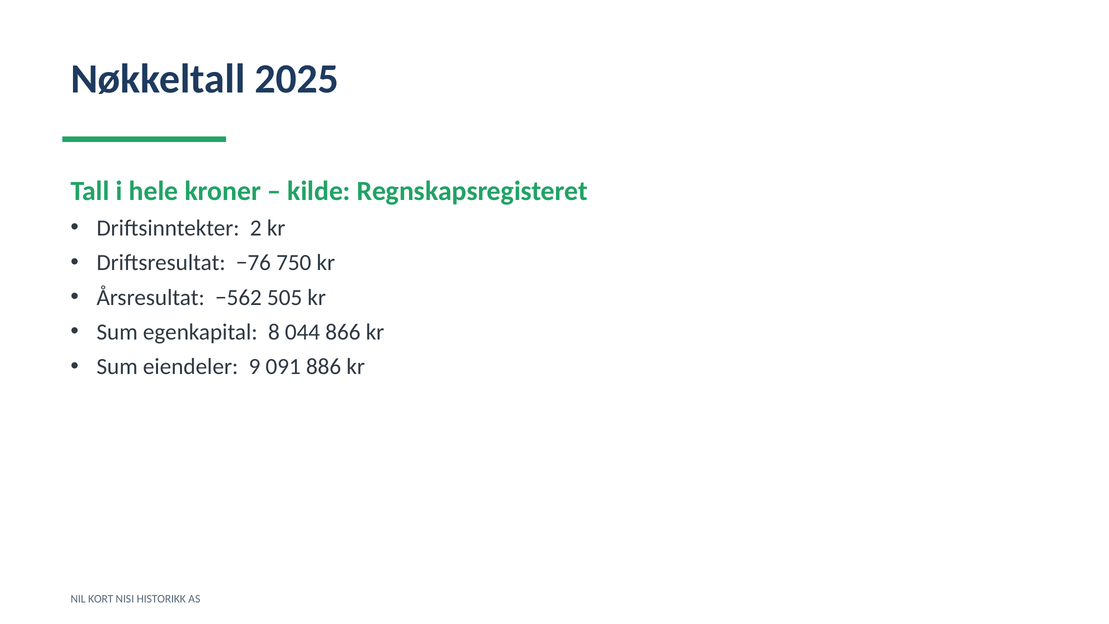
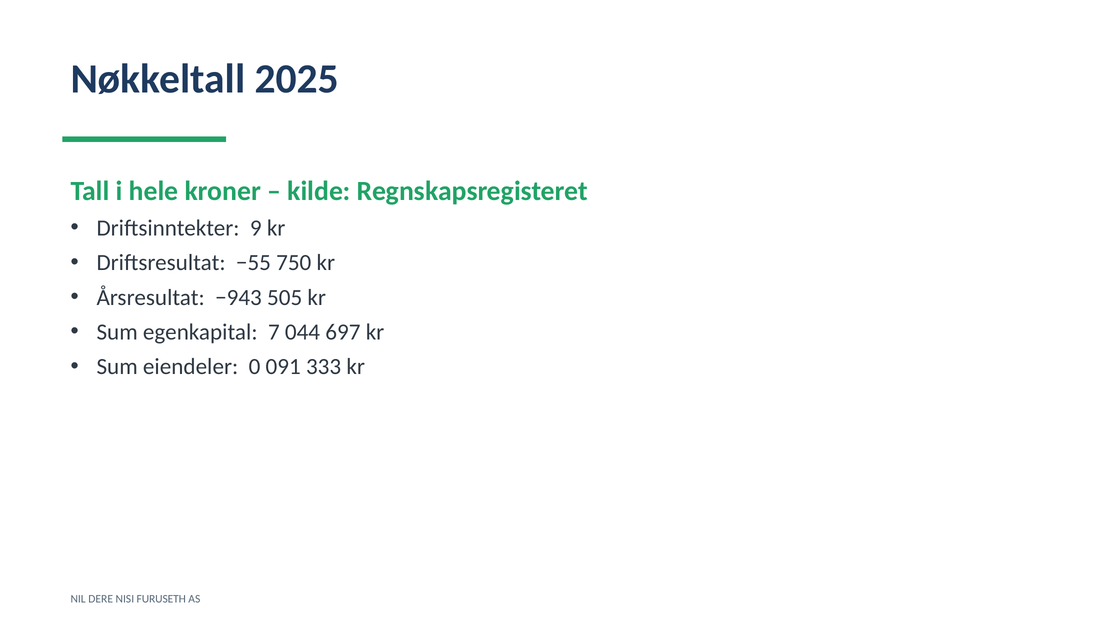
2: 2 -> 9 (256, 228)
−76: −76 -> −55 (253, 263)
−562: −562 -> −943 (239, 297)
8: 8 -> 7 (274, 332)
866: 866 -> 697 (343, 332)
9: 9 -> 0 (254, 367)
886: 886 -> 333 (324, 367)
KORT: KORT -> DERE (101, 599)
HISTORIKK: HISTORIKK -> FURUSETH (161, 599)
